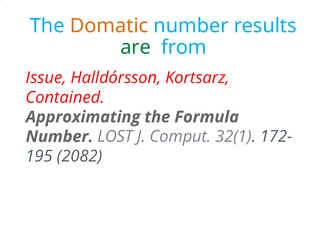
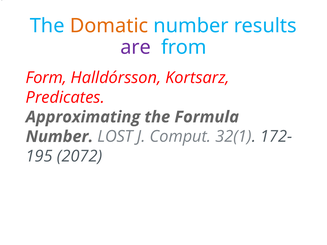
are colour: green -> purple (136, 47)
Issue: Issue -> Form (46, 78)
Contained: Contained -> Predicates (65, 97)
2082: 2082 -> 2072 (80, 156)
